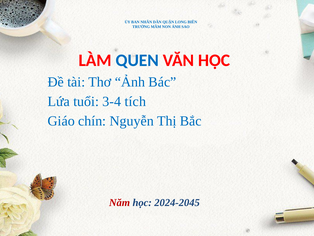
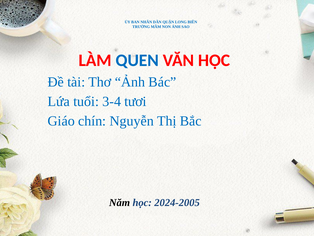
tích: tích -> tươi (135, 101)
Năm colour: red -> black (120, 202)
2024-2045: 2024-2045 -> 2024-2005 (177, 202)
